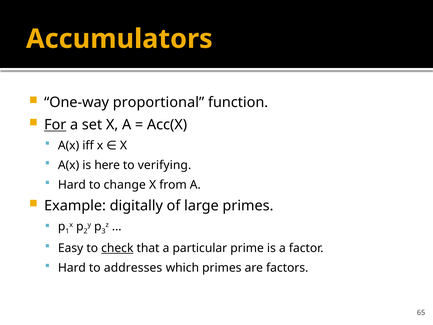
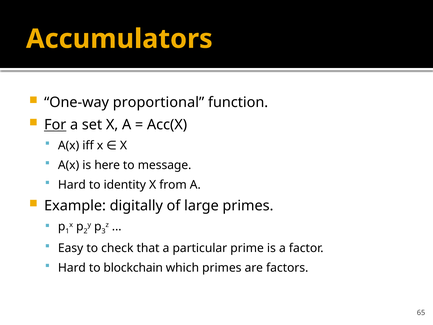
verifying: verifying -> message (165, 165)
change: change -> identity (125, 185)
check underline: present -> none (117, 248)
addresses: addresses -> blockchain (133, 268)
